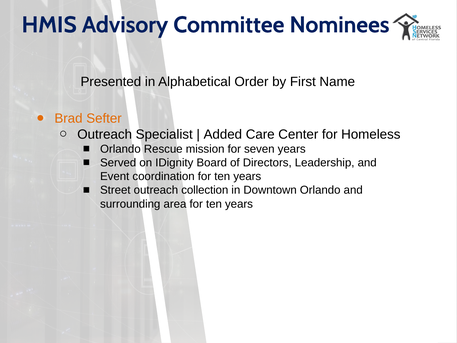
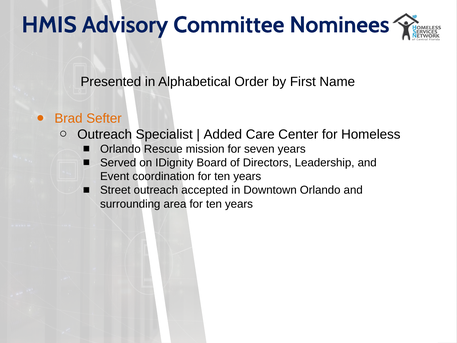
collection: collection -> accepted (205, 190)
